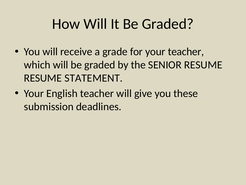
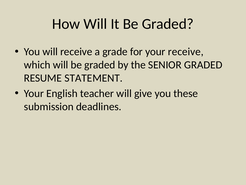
your teacher: teacher -> receive (186, 52)
SENIOR RESUME: RESUME -> GRADED (203, 65)
